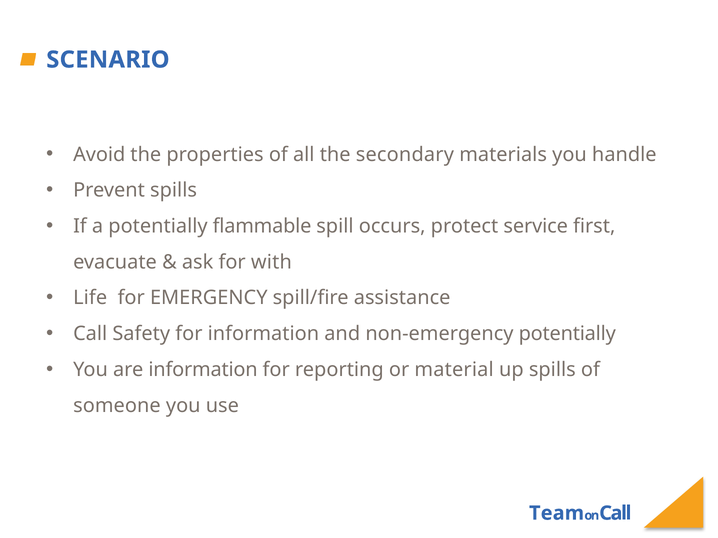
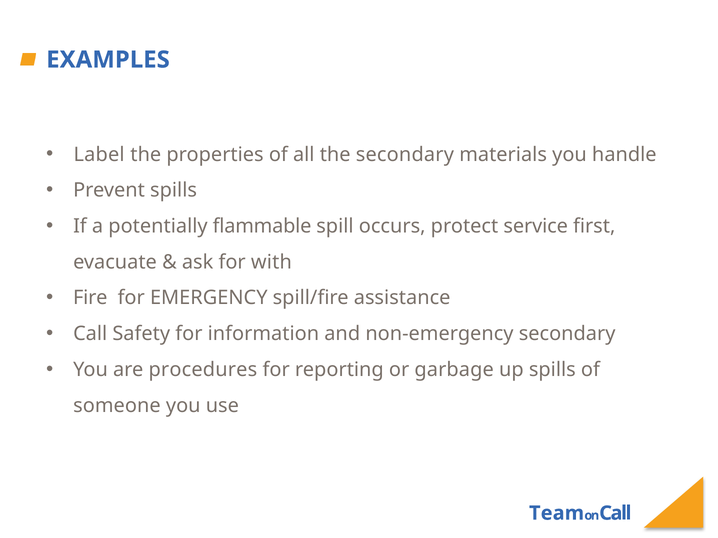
SCENARIO: SCENARIO -> EXAMPLES (108, 60)
Avoid: Avoid -> Label (99, 155)
Life: Life -> Fire (90, 298)
non-emergency potentially: potentially -> secondary (567, 334)
are information: information -> procedures (203, 370)
material: material -> garbage (454, 370)
